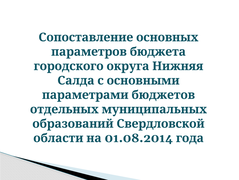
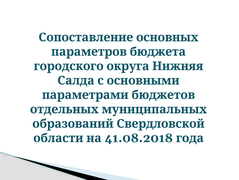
01.08.2014: 01.08.2014 -> 41.08.2018 (139, 138)
